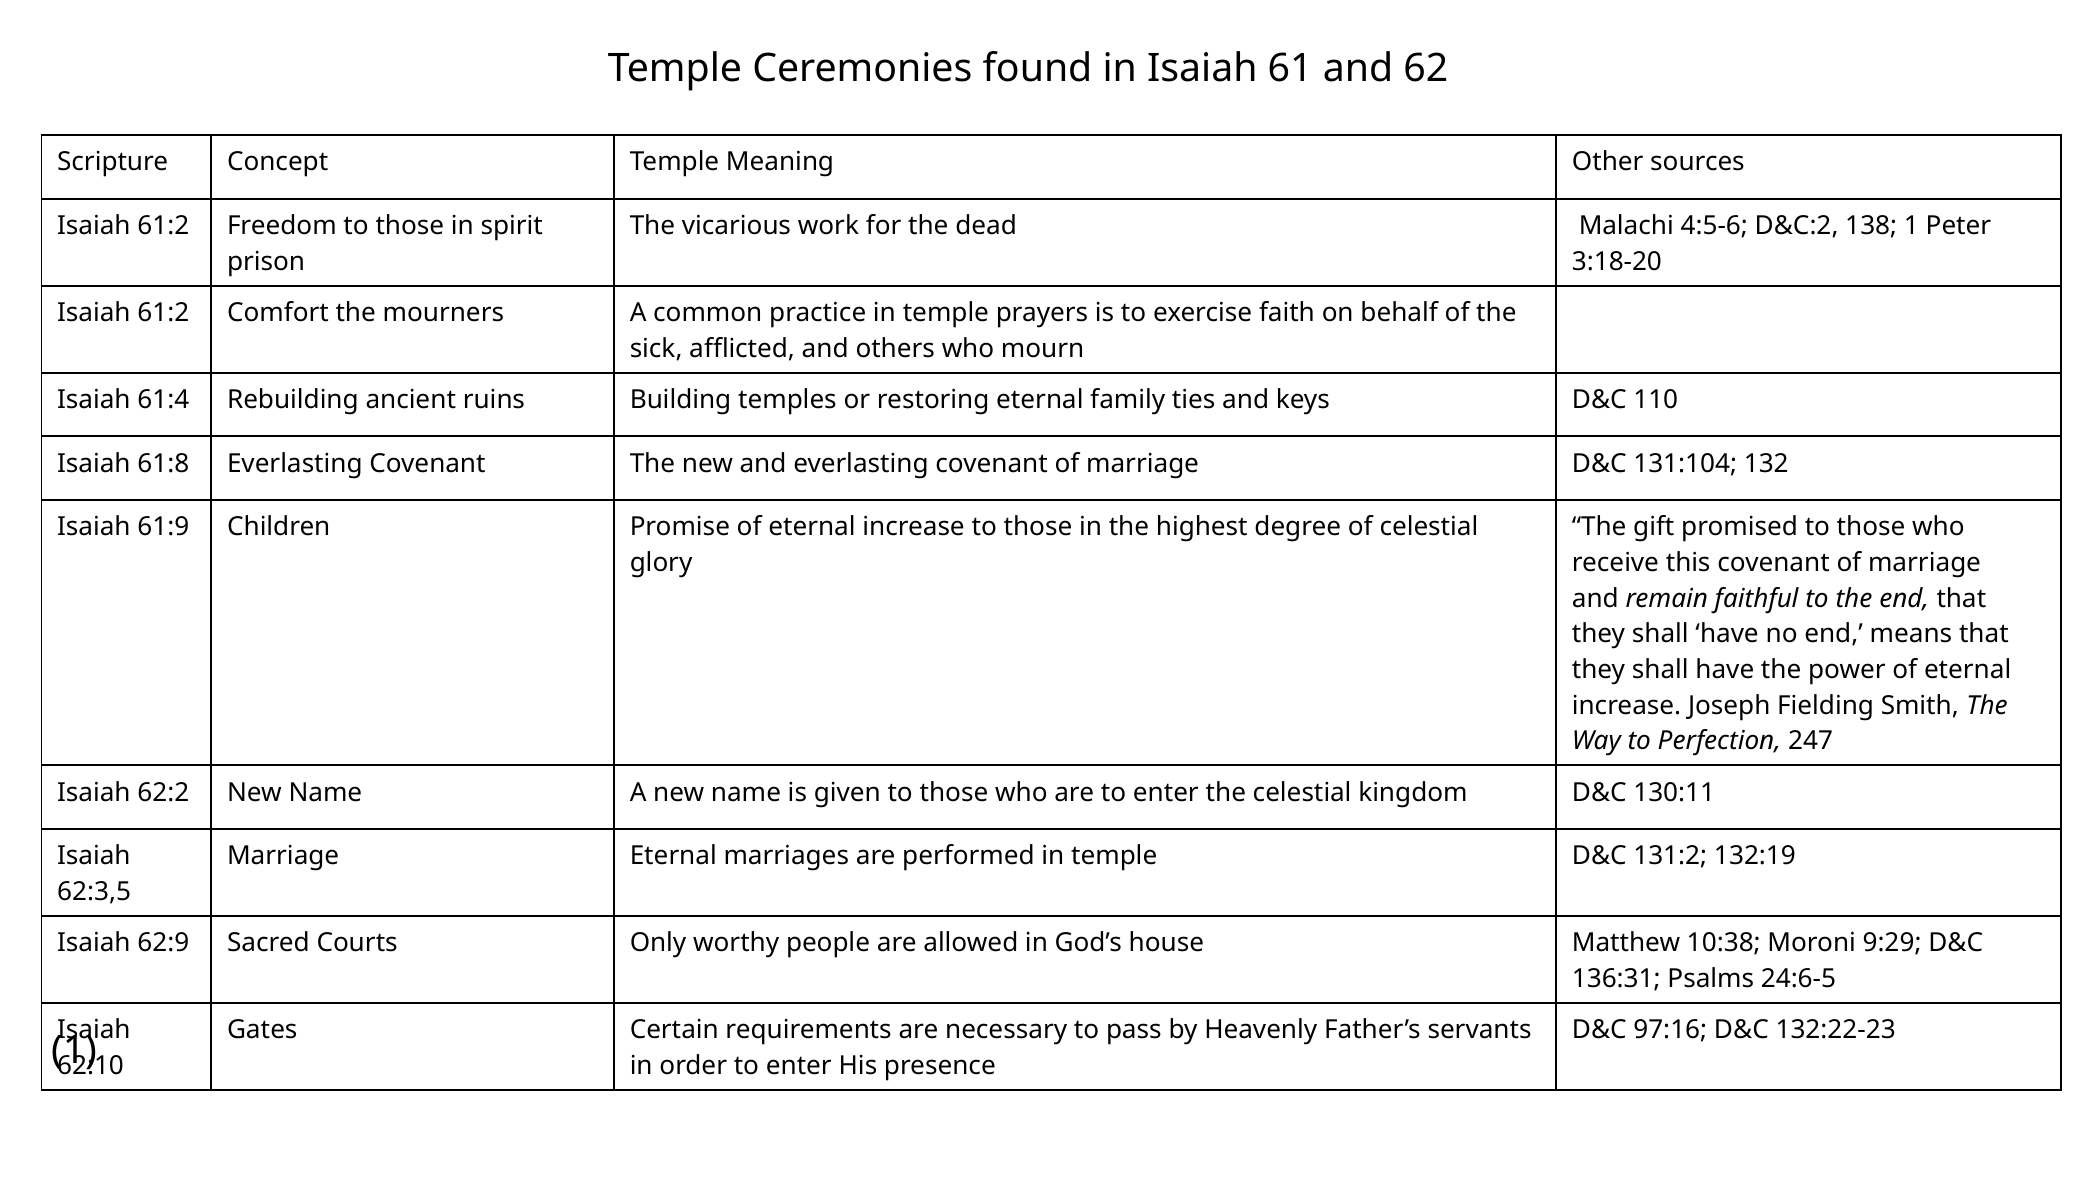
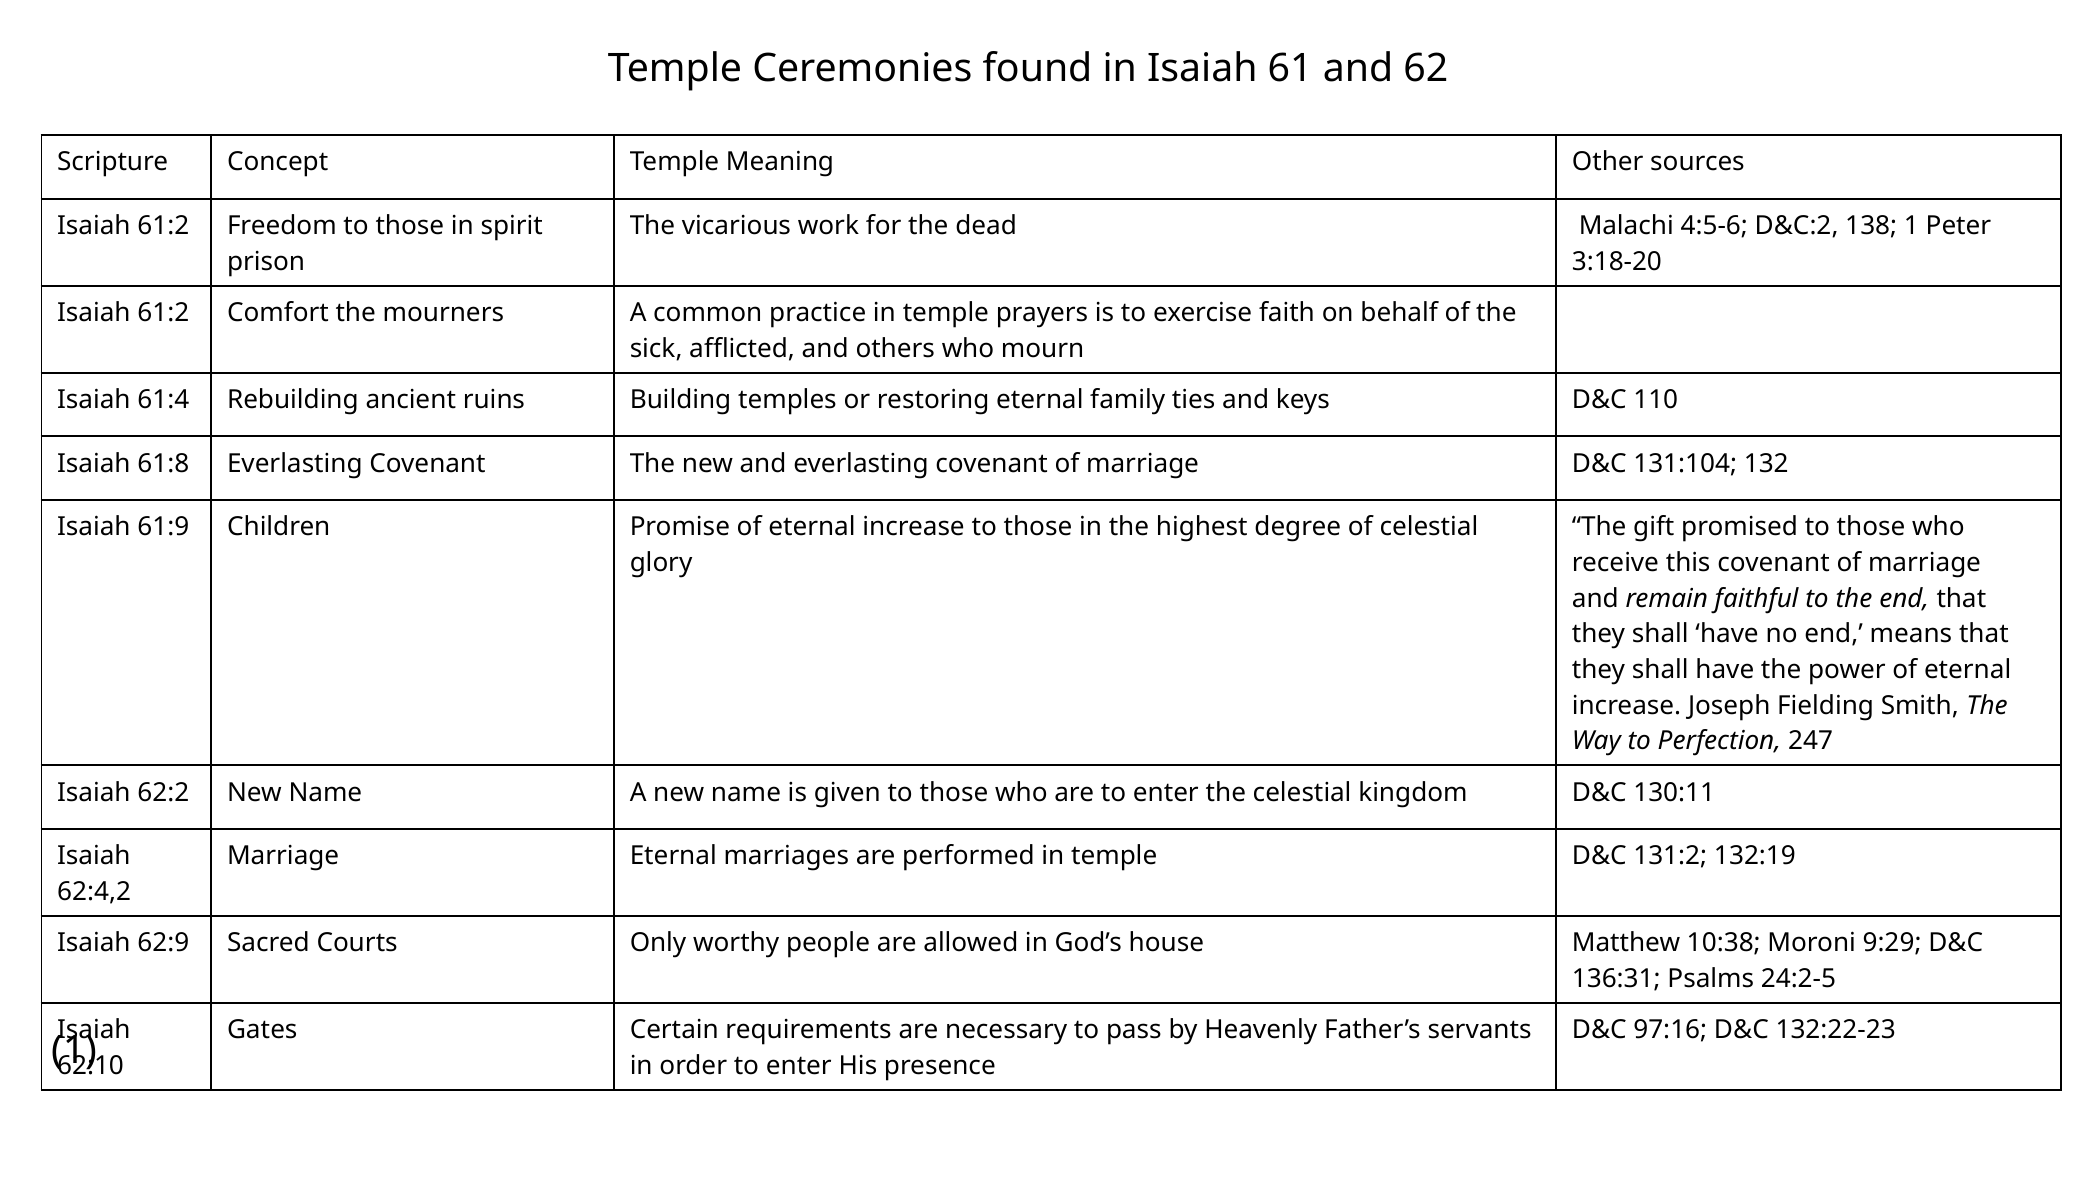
62:3,5: 62:3,5 -> 62:4,2 (94, 892)
24:6-5: 24:6-5 -> 24:2-5 (1798, 979)
